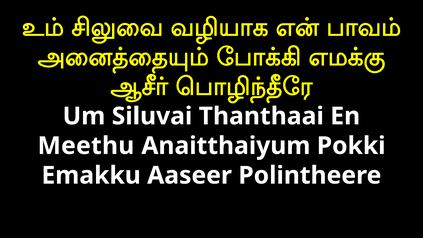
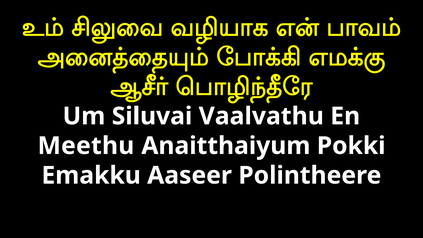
Thanthaai: Thanthaai -> Vaalvathu (261, 116)
